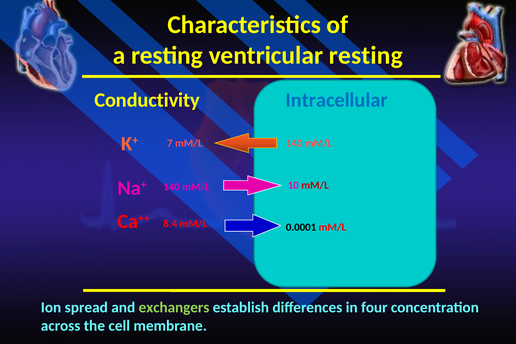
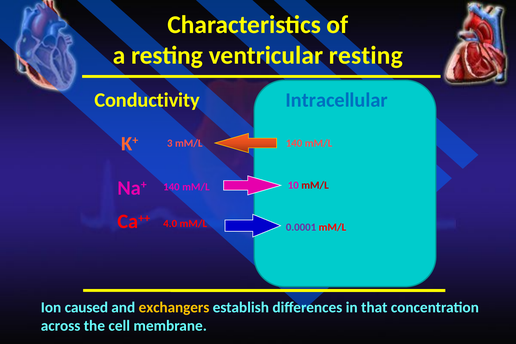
7: 7 -> 3 (170, 143)
8.4: 8.4 -> 4.0 (170, 224)
0.0001 colour: black -> purple (301, 227)
spread: spread -> caused (86, 308)
exchangers colour: light green -> yellow (174, 308)
four: four -> that (374, 308)
